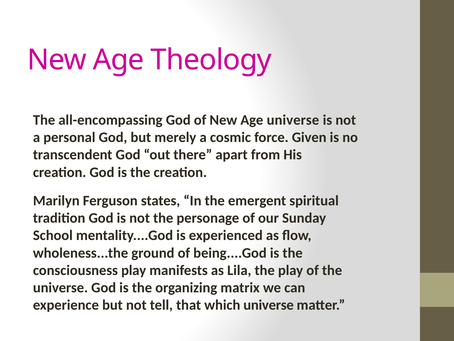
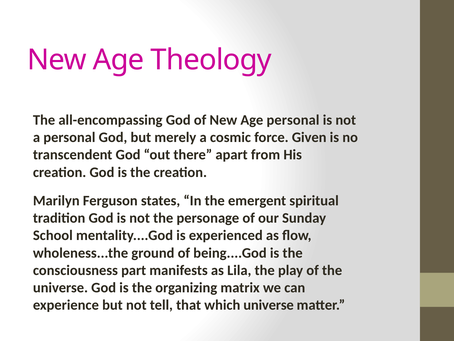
Age universe: universe -> personal (293, 120)
consciousness play: play -> part (134, 270)
